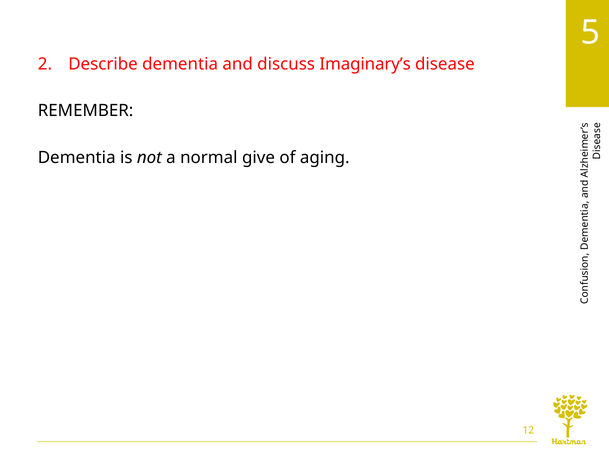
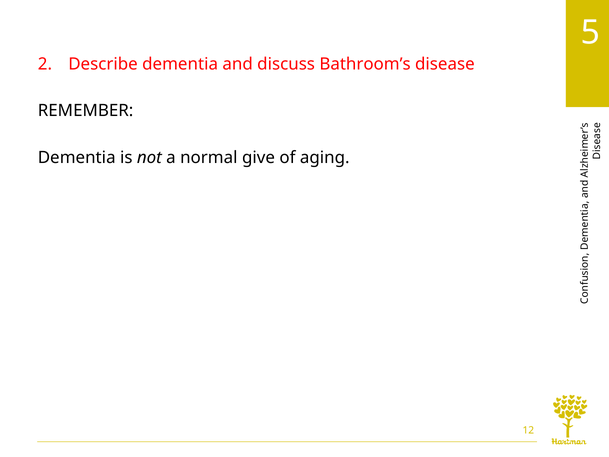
Imaginary’s: Imaginary’s -> Bathroom’s (365, 64)
